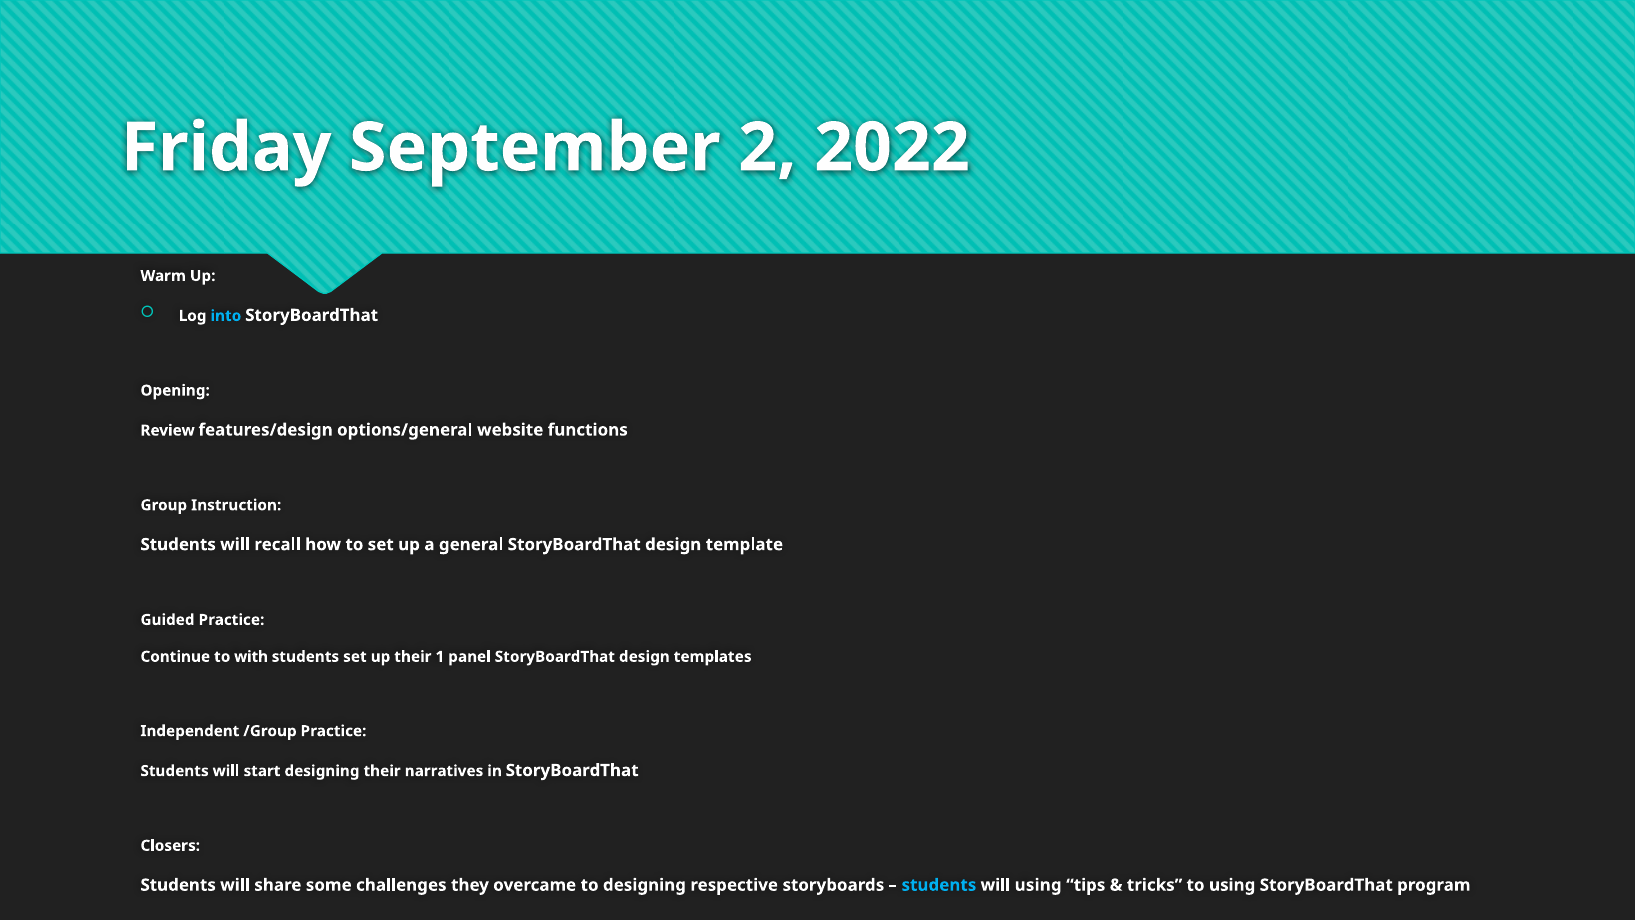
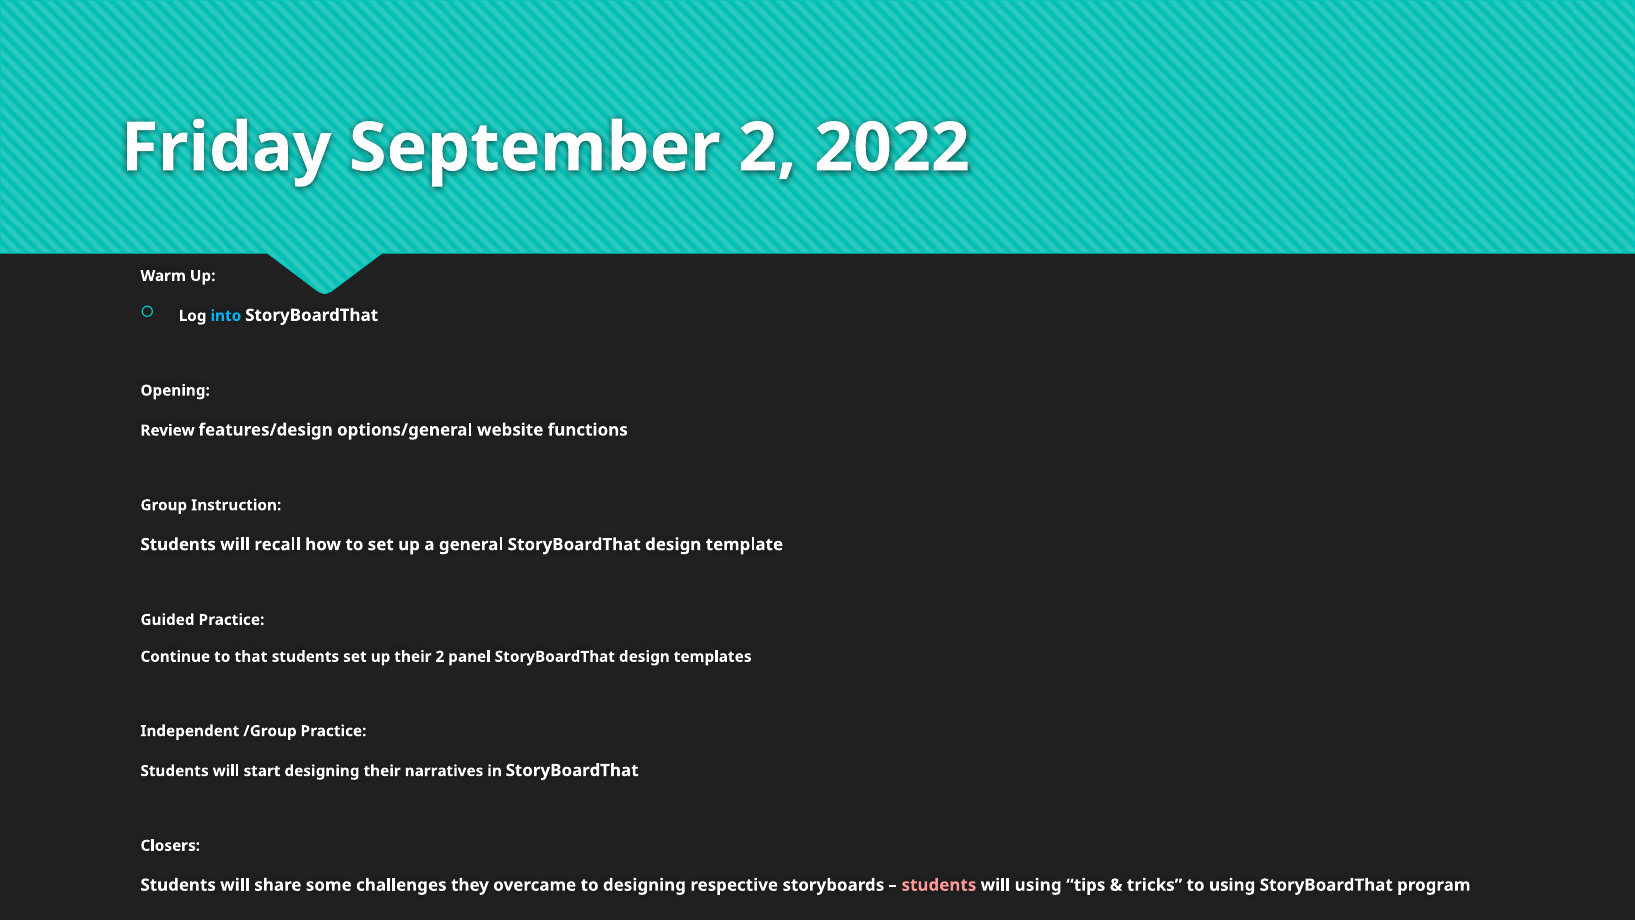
with: with -> that (251, 656)
their 1: 1 -> 2 (440, 656)
students colour: light blue -> pink (939, 885)
